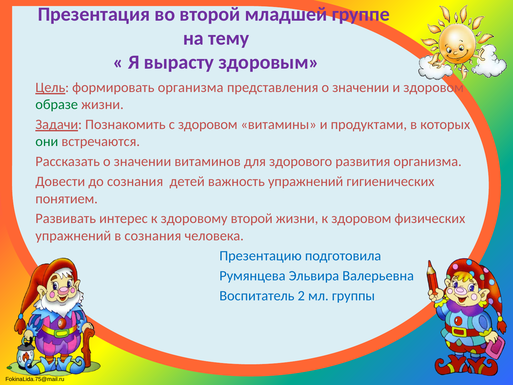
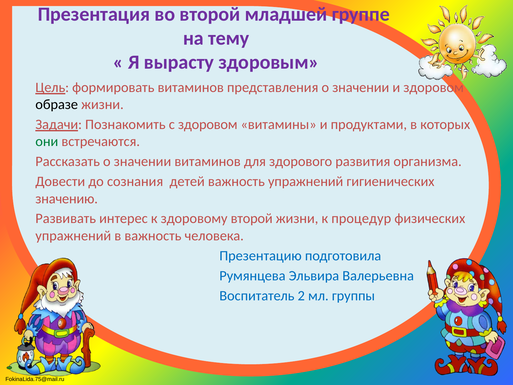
формировать организма: организма -> витаминов (191, 87)
образе colour: green -> black (57, 104)
понятием: понятием -> значению (67, 199)
к здоровом: здоровом -> процедур (361, 218)
в сознания: сознания -> важность (153, 236)
